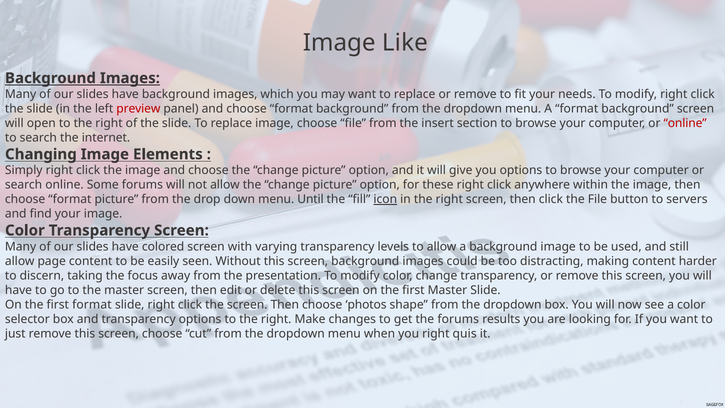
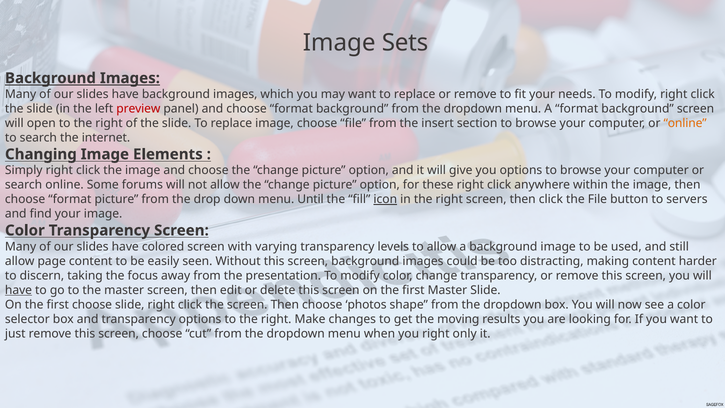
Like: Like -> Sets (405, 43)
online colour: red -> orange (685, 123)
have underline: none -> present (18, 290)
first format: format -> choose (92, 304)
the forums: forums -> moving (458, 319)
quis: quis -> only (465, 333)
